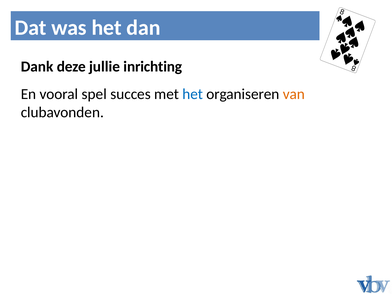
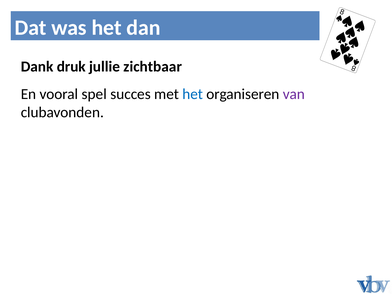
deze: deze -> druk (71, 67)
inrichting: inrichting -> zichtbaar (153, 67)
van colour: orange -> purple (294, 94)
